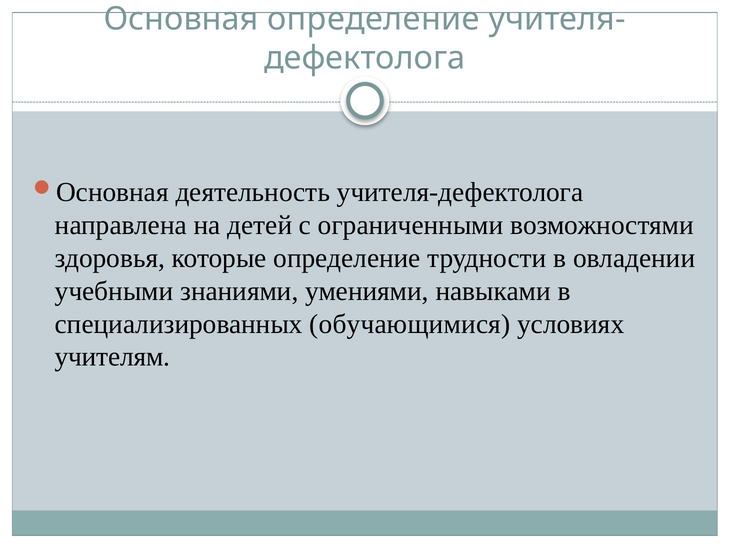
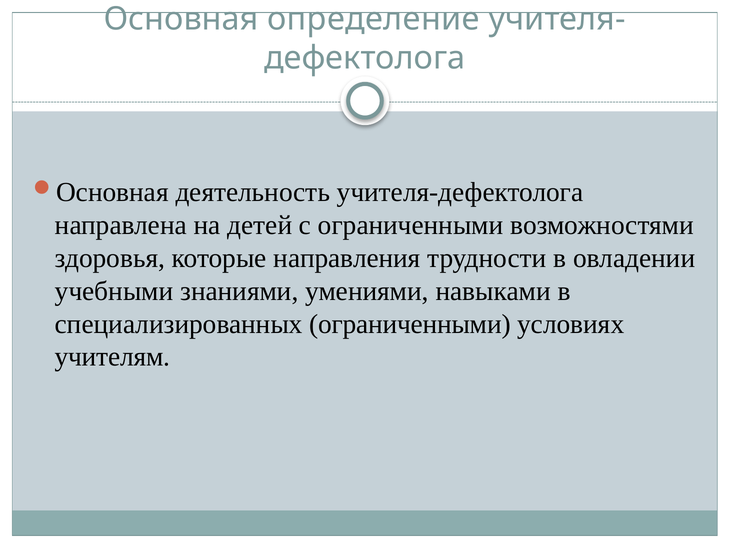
которые определение: определение -> направления (347, 258)
специализированных обучающимися: обучающимися -> ограниченными (410, 324)
